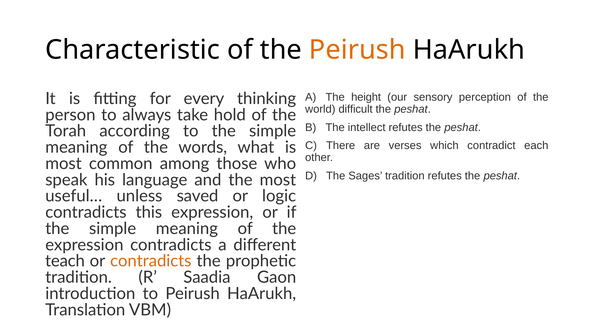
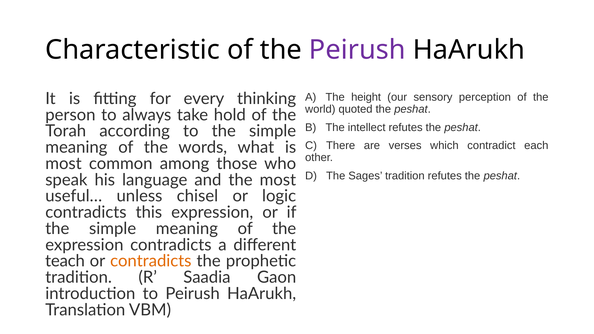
Peirush colour: orange -> purple (357, 50)
difficult: difficult -> quoted (356, 109)
saved: saved -> chisel (197, 196)
